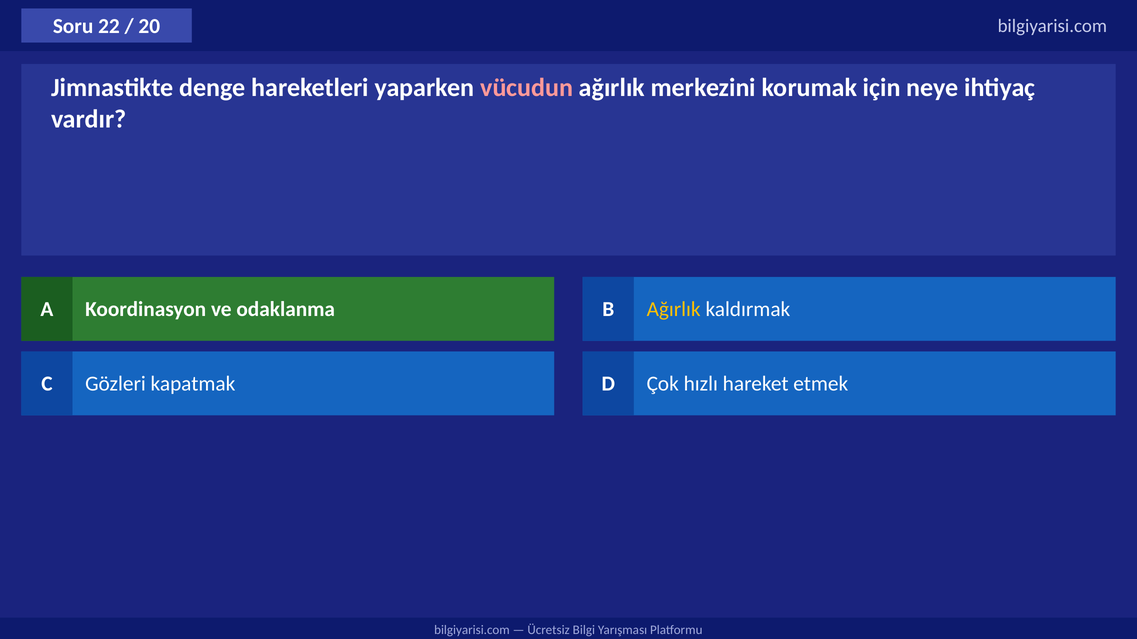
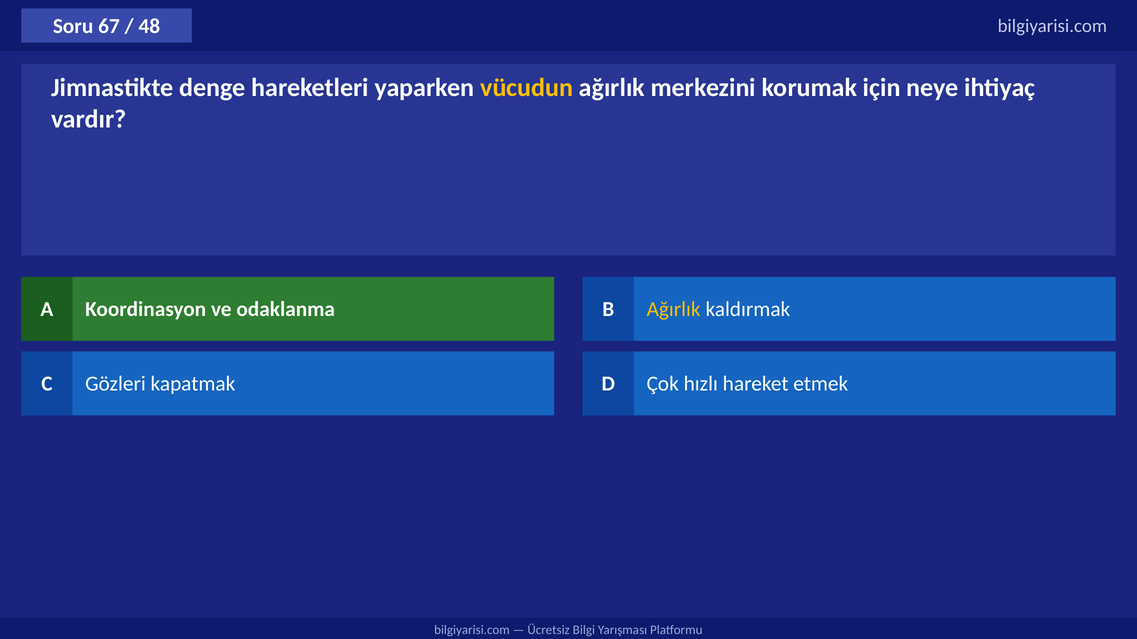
22: 22 -> 67 (109, 26)
20: 20 -> 48 (149, 26)
vücudun colour: pink -> yellow (527, 88)
